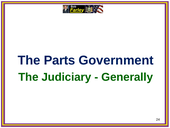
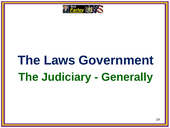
Parts: Parts -> Laws (60, 60)
